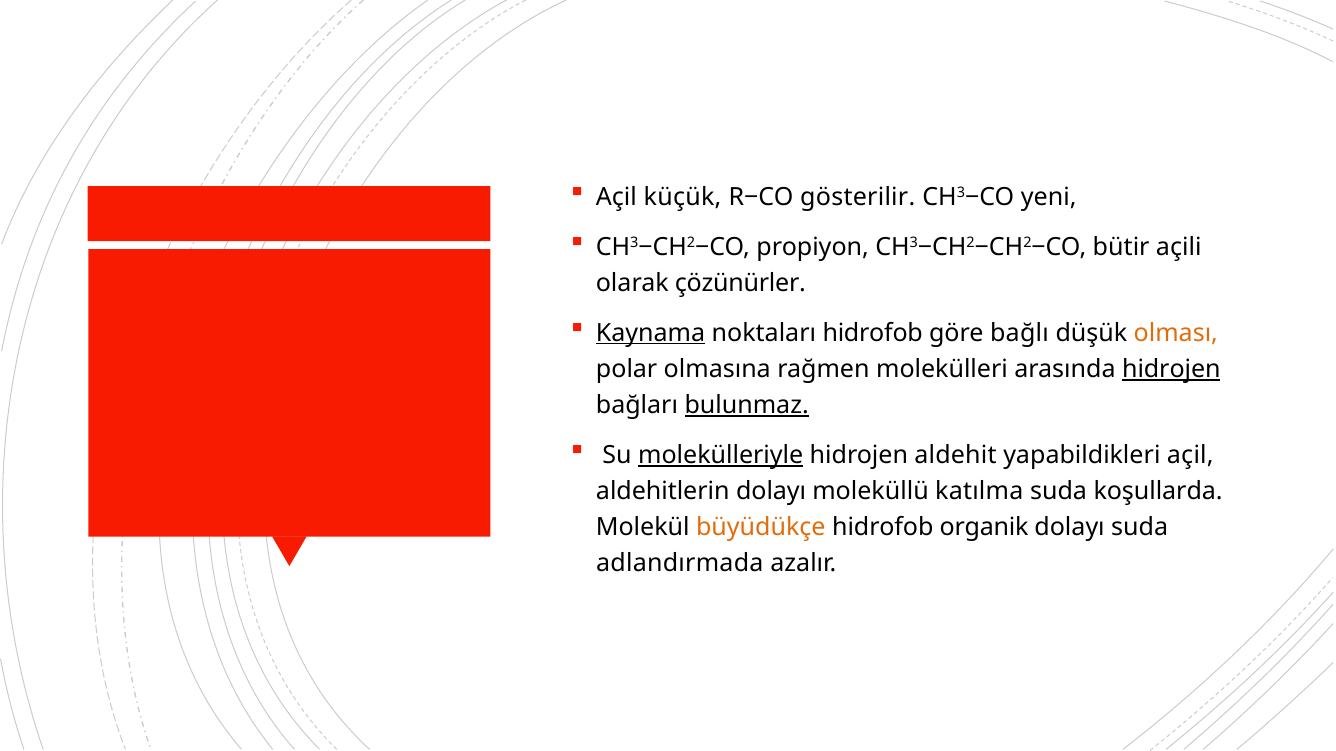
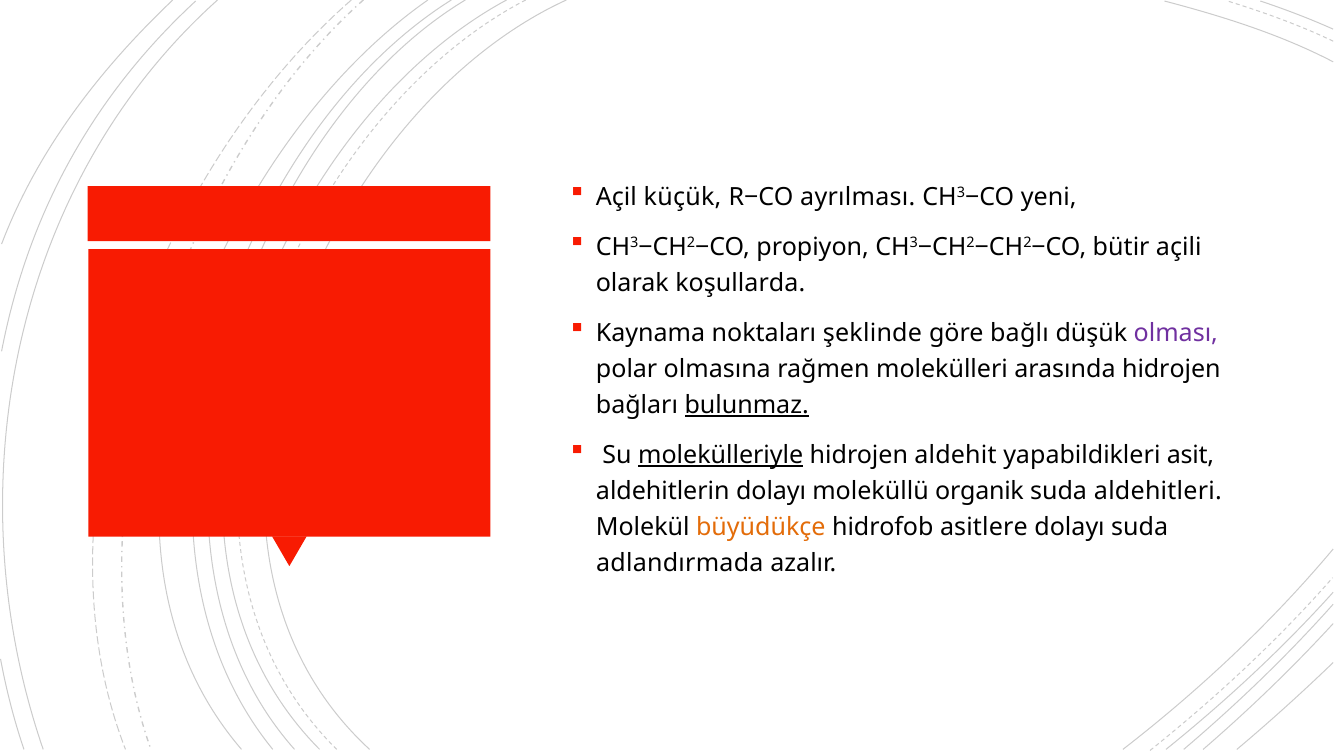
gösterilir: gösterilir -> ayrılması (858, 197)
çözünürler: çözünürler -> koşullarda (740, 283)
Kaynama underline: present -> none (651, 333)
noktaları hidrofob: hidrofob -> şeklinde (872, 333)
olması colour: orange -> purple (1176, 333)
hidrojen underline: present -> none (1171, 369)
yapabildikleri açil: açil -> asit (1191, 455)
katılma: katılma -> organik (979, 491)
koşullarda: koşullarda -> aldehitleri (1158, 491)
organik: organik -> asitlere (984, 527)
